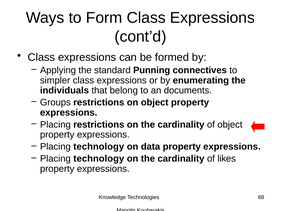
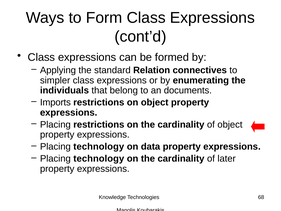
Punning: Punning -> Relation (152, 70)
Groups: Groups -> Imports (55, 102)
likes: likes -> later (227, 159)
